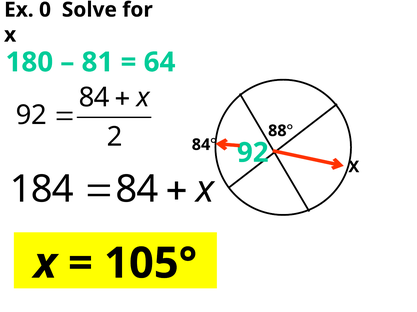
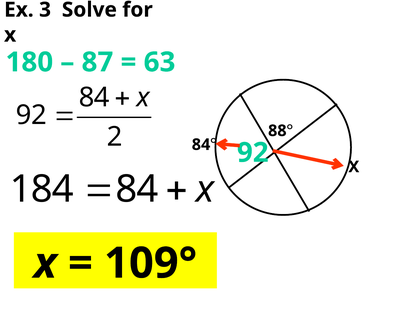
0: 0 -> 3 (45, 10)
81: 81 -> 87 (97, 62)
64: 64 -> 63 (160, 62)
105°: 105° -> 109° (151, 264)
